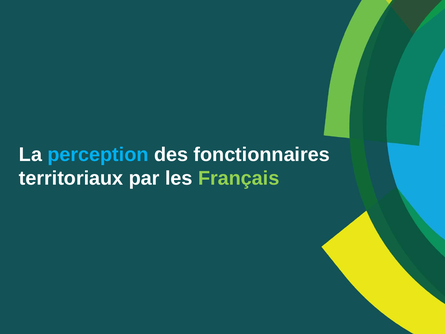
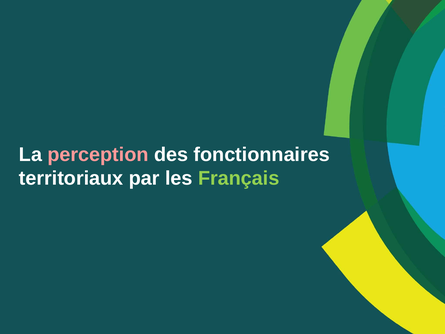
perception colour: light blue -> pink (98, 154)
